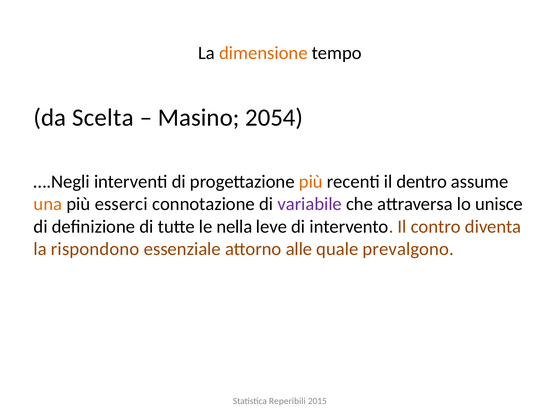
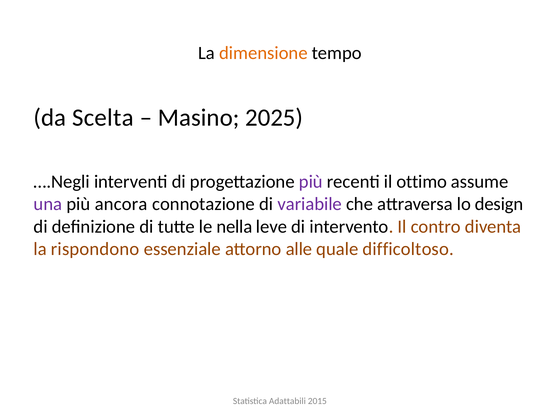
2054: 2054 -> 2025 (274, 117)
più colour: orange -> purple (311, 182)
dentro: dentro -> ottimo (422, 182)
una colour: orange -> purple (48, 204)
esserci: esserci -> ancora (121, 204)
unisce: unisce -> design (499, 204)
prevalgono: prevalgono -> difficoltoso (408, 249)
Reperibili: Reperibili -> Adattabili (287, 401)
